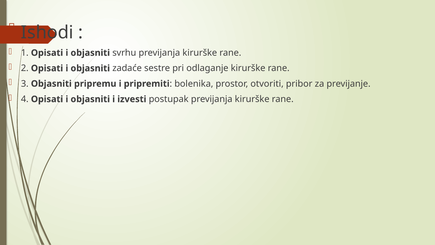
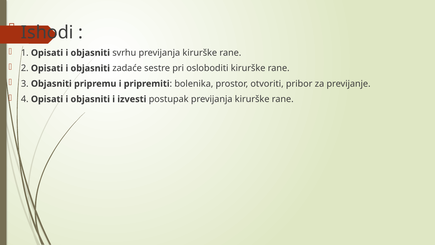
odlaganje: odlaganje -> osloboditi (207, 68)
